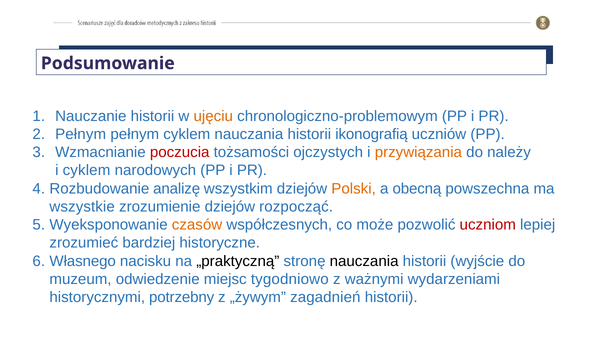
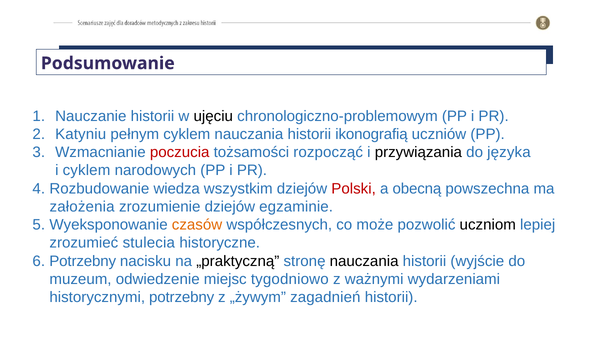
ujęciu colour: orange -> black (213, 116)
Pełnym: Pełnym -> Katyniu (81, 134)
ojczystych: ojczystych -> rozpocząć (328, 152)
przywiązania colour: orange -> black (418, 152)
należy: należy -> języka (509, 152)
analizę: analizę -> wiedza (177, 188)
Polski colour: orange -> red (354, 188)
wszystkie: wszystkie -> założenia (82, 207)
rozpocząć: rozpocząć -> egzaminie (296, 207)
uczniom colour: red -> black (488, 225)
bardziej: bardziej -> stulecia (149, 243)
Własnego: Własnego -> Potrzebny (83, 261)
